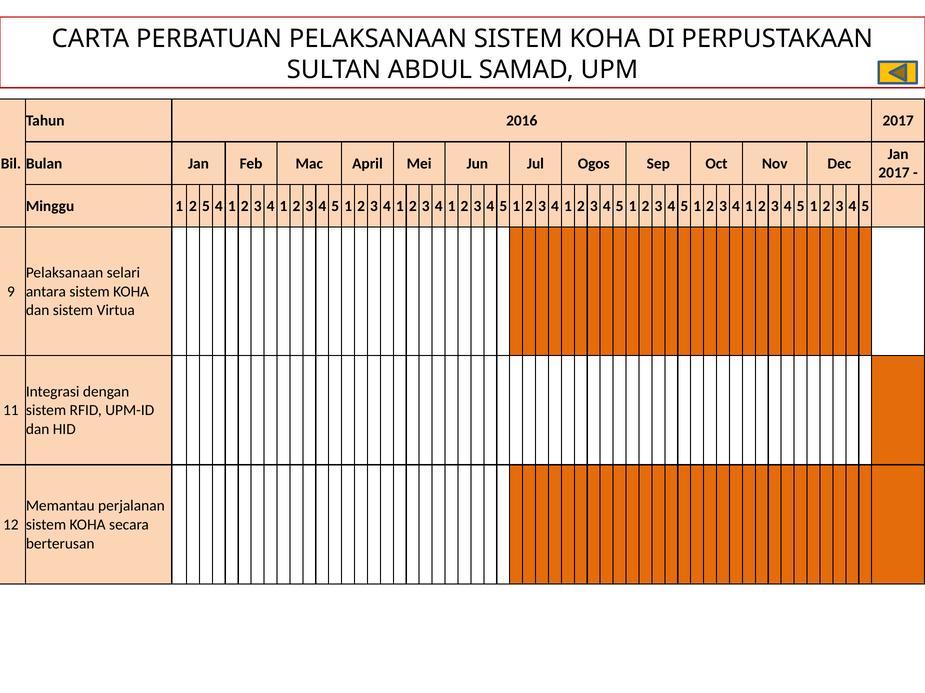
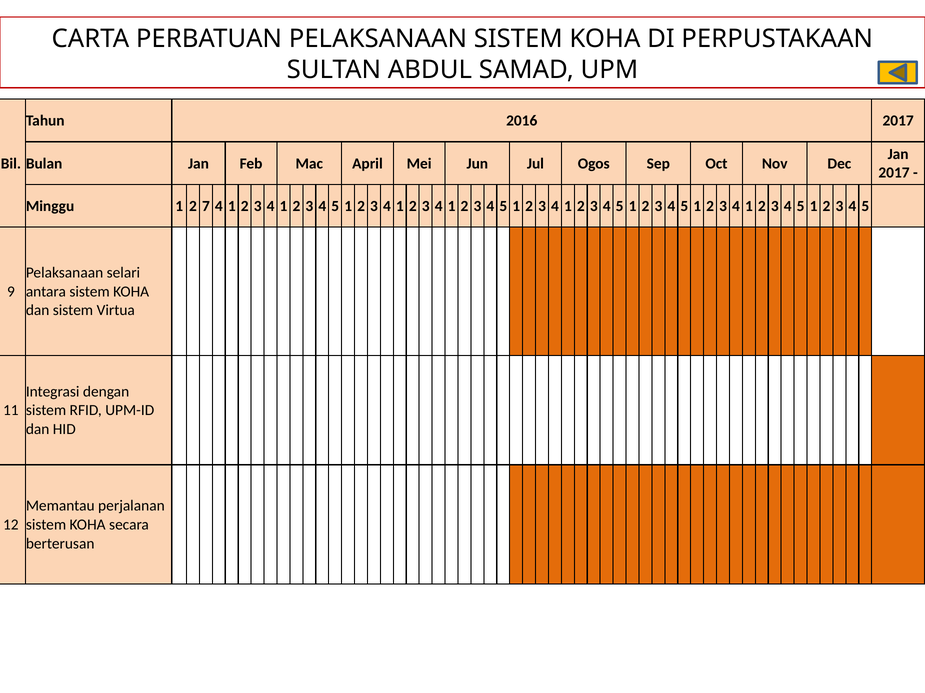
2 5: 5 -> 7 (206, 206)
